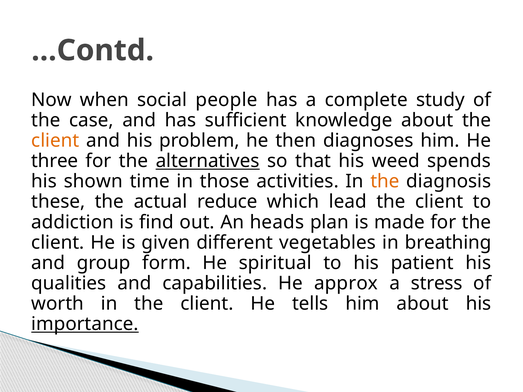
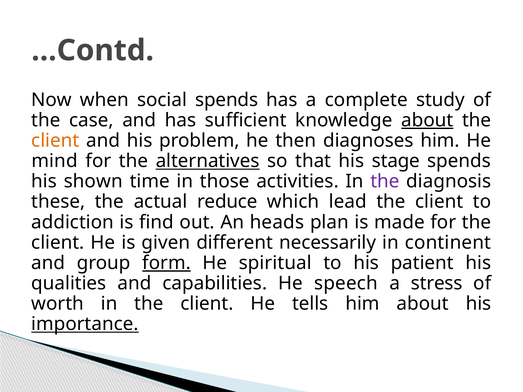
social people: people -> spends (227, 100)
about underline: none -> present (427, 120)
three: three -> mind (55, 161)
weed: weed -> stage (396, 161)
the colour: orange -> purple (385, 181)
vegetables: vegetables -> necessarily (328, 243)
breathing: breathing -> continent (448, 243)
form underline: none -> present (167, 263)
approx: approx -> speech (346, 283)
